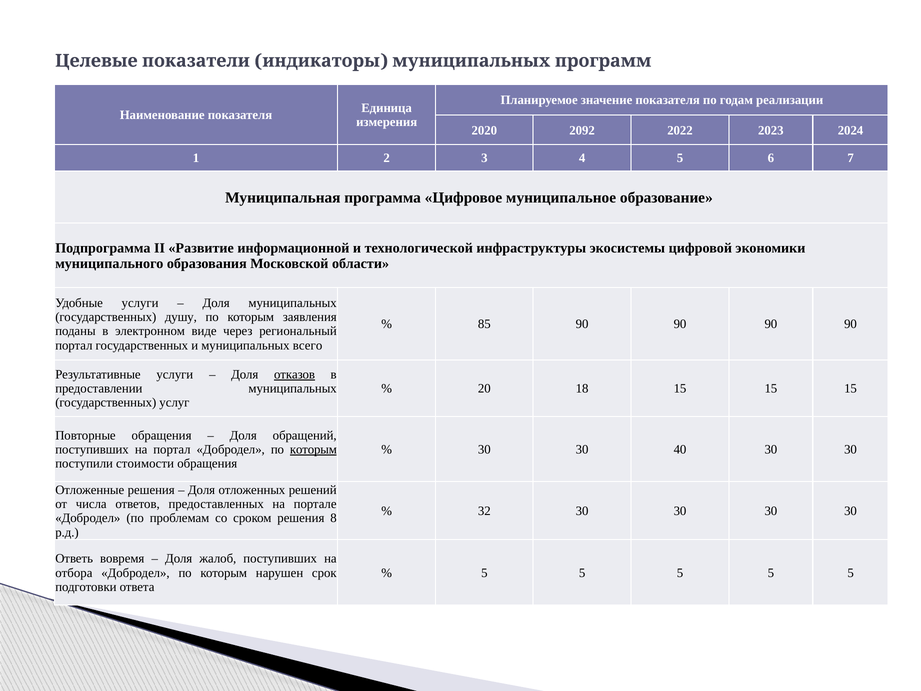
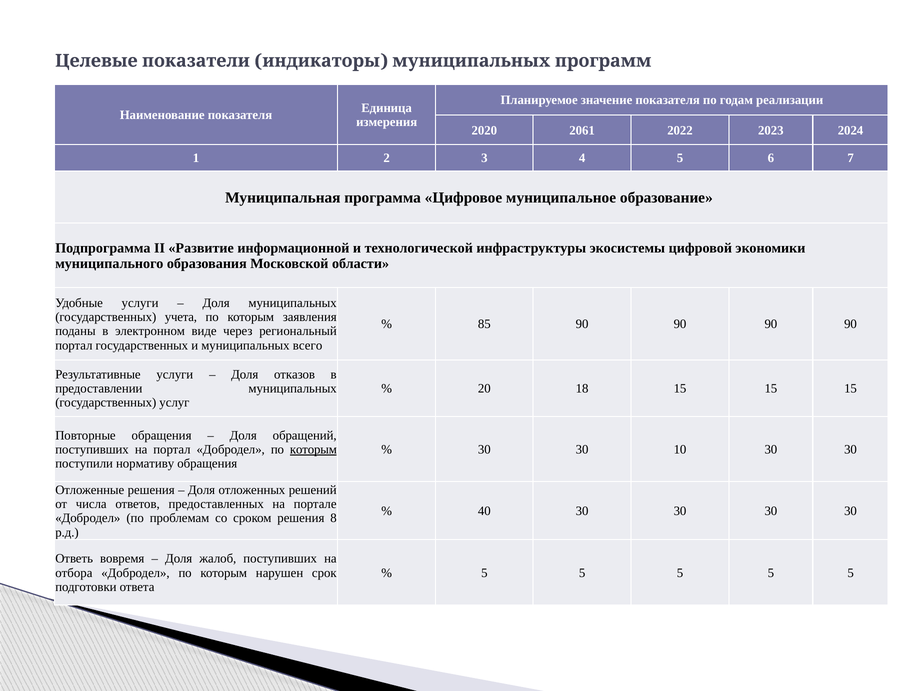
2092: 2092 -> 2061 (582, 130)
душу: душу -> учета (181, 317)
отказов underline: present -> none (295, 374)
40: 40 -> 10 (680, 449)
стоимости: стоимости -> нормативу (145, 463)
32: 32 -> 40 (484, 511)
